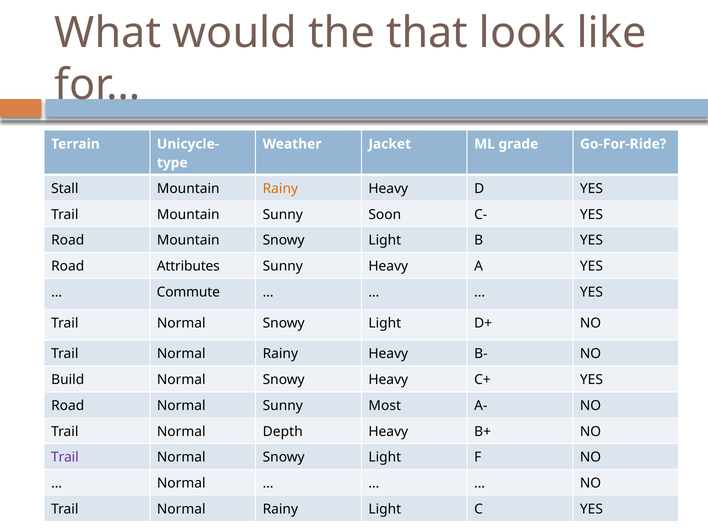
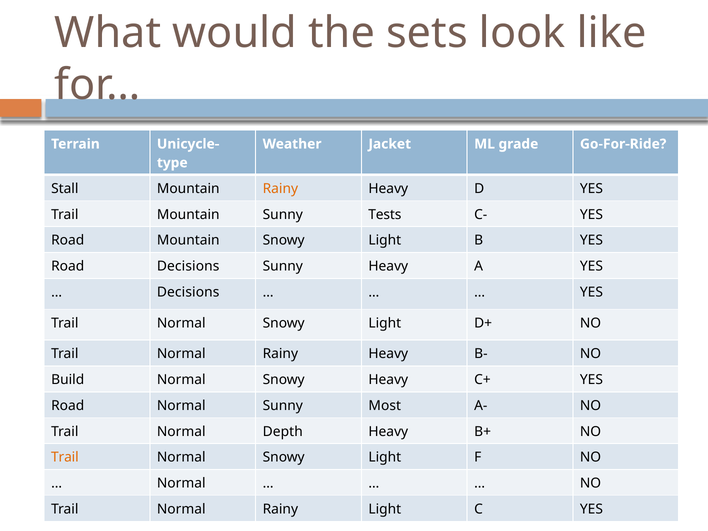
that: that -> sets (427, 33)
Soon: Soon -> Tests (385, 214)
Road Attributes: Attributes -> Decisions (188, 266)
Commute: Commute -> Decisions (188, 292)
Trail colour: purple -> orange (65, 457)
